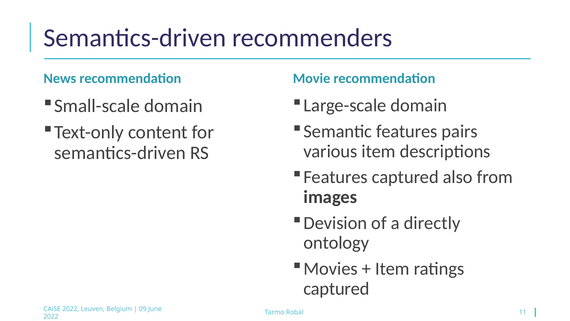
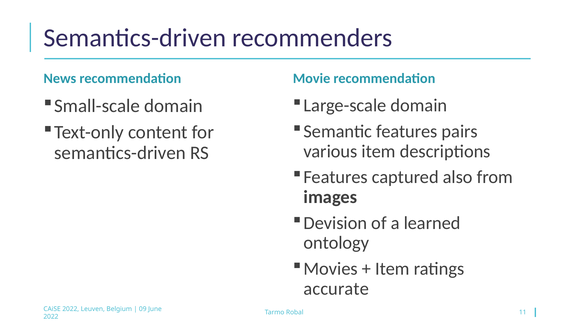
directly: directly -> learned (432, 223)
captured: captured -> accurate (336, 288)
